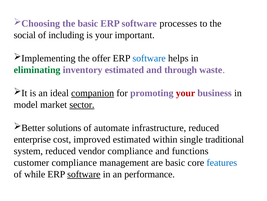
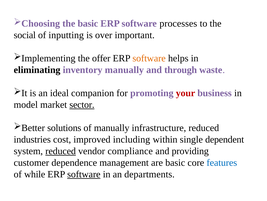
including: including -> inputting (66, 35)
is your: your -> over (104, 35)
software colour: blue -> orange (149, 58)
eliminating colour: green -> black (37, 70)
inventory estimated: estimated -> manually (124, 70)
companion underline: present -> none (93, 93)
of automate: automate -> manually (112, 127)
enterprise: enterprise -> industries (32, 139)
improved estimated: estimated -> including (132, 139)
traditional: traditional -> dependent (225, 139)
reduced underline: none -> present (61, 151)
functions: functions -> providing (190, 151)
customer compliance: compliance -> dependence (74, 162)
performance: performance -> departments (149, 174)
